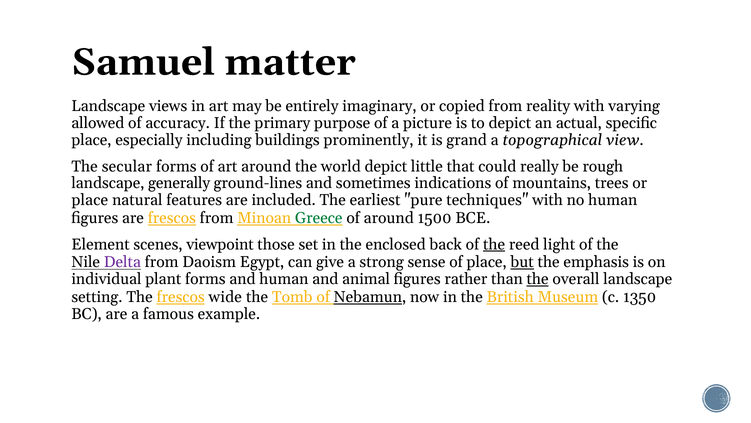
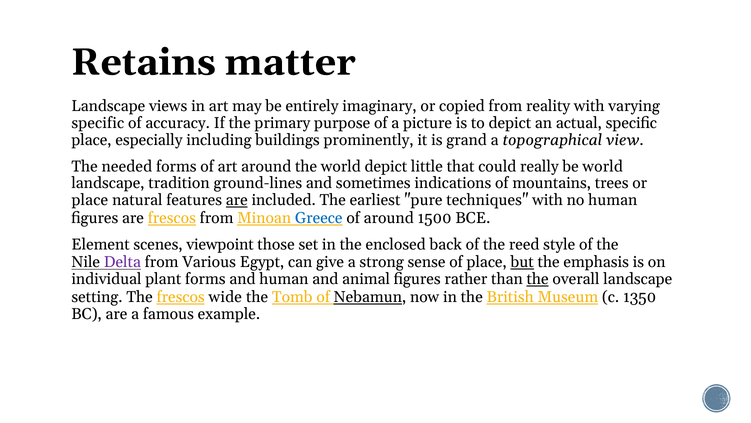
Samuel: Samuel -> Retains (143, 62)
allowed: allowed -> specific (98, 123)
secular: secular -> needed (127, 166)
be rough: rough -> world (603, 166)
generally: generally -> tradition (179, 183)
are underline: none -> present (237, 200)
Greece colour: green -> blue (319, 218)
the underline: present -> none (494, 244)
light: light -> style (559, 244)
Daoism: Daoism -> Various (209, 262)
